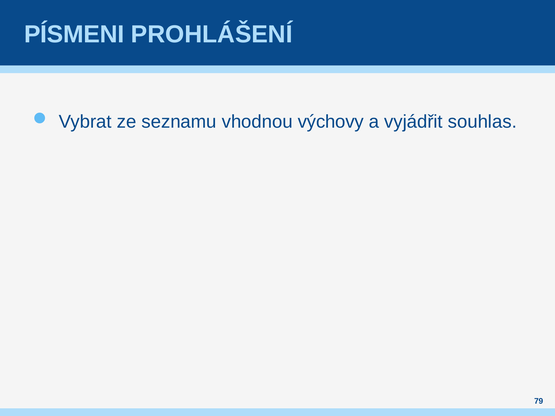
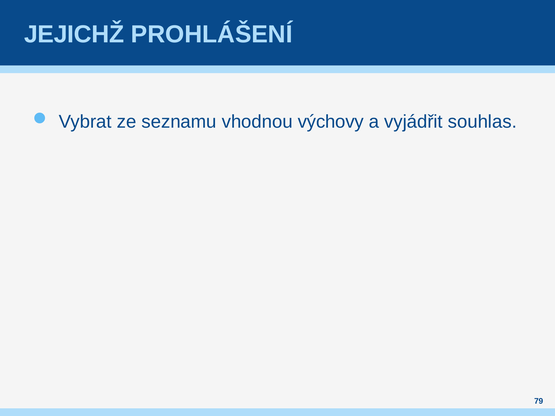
PÍSMENI: PÍSMENI -> JEJICHŽ (74, 34)
